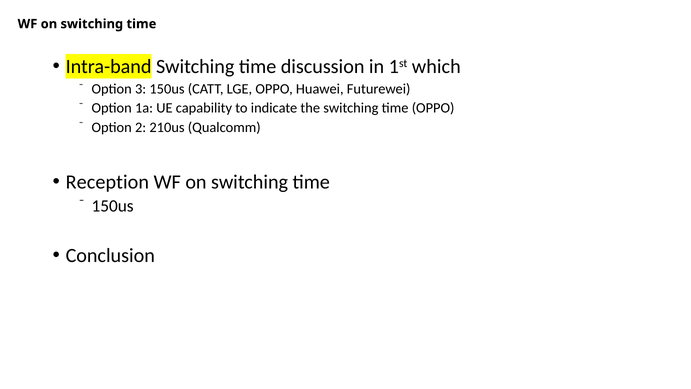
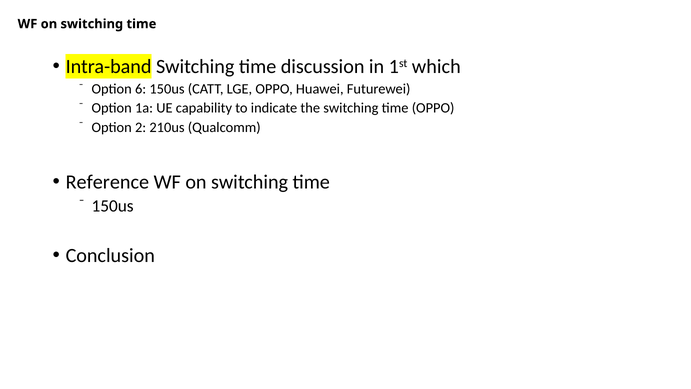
3: 3 -> 6 (141, 89)
Reception: Reception -> Reference (107, 182)
